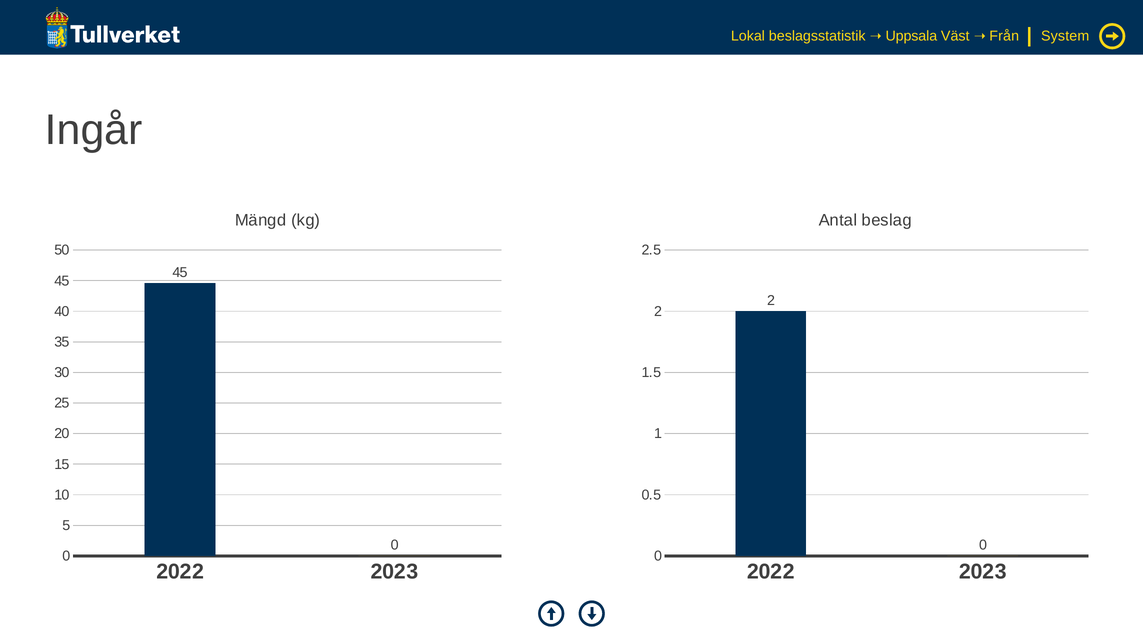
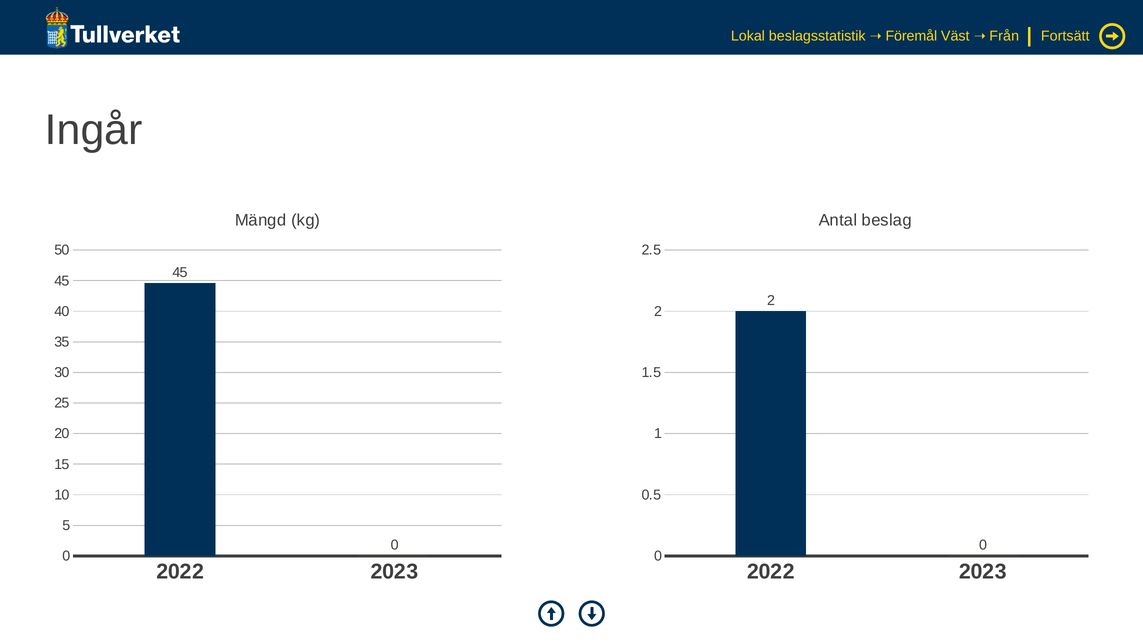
Uppsala: Uppsala -> Föremål (911, 36)
System: System -> Fortsätt (1065, 36)
